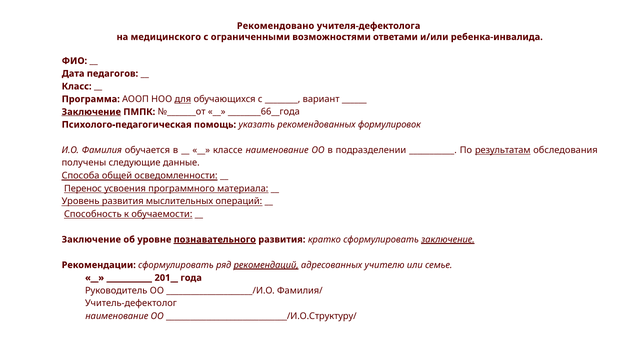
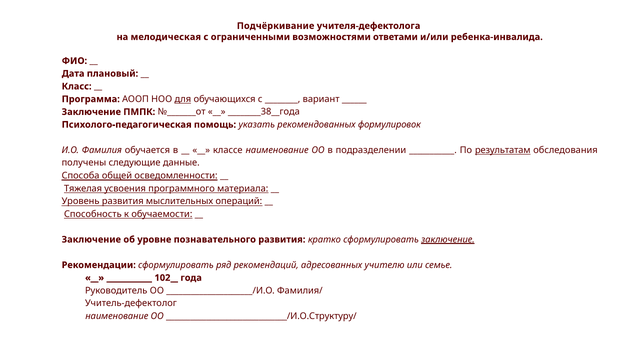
Рекомендовано: Рекомендовано -> Подчёркивание (276, 26)
медицинского: медицинского -> мелодическая (166, 37)
педагогов: педагогов -> плановый (113, 74)
Заключение underline: present -> none (91, 112)
________66__года: ________66__года -> ________38__года (264, 112)
Перенос: Перенос -> Тяжелая (83, 188)
познавательного underline: present -> none (215, 239)
рекомендаций underline: present -> none (266, 265)
201__: 201__ -> 102__ (166, 277)
